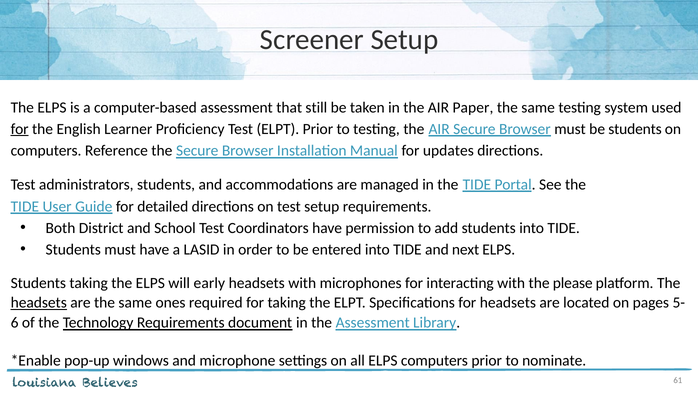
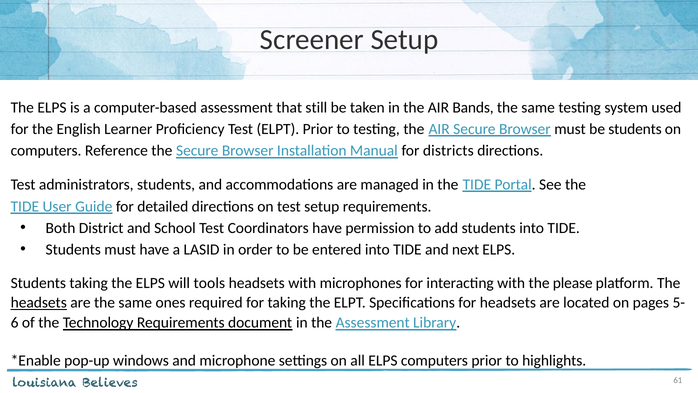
Paper: Paper -> Bands (473, 107)
for underline: present -> none (20, 129)
updates: updates -> districts (448, 151)
early: early -> tools (209, 283)
nominate: nominate -> highlights (554, 360)
